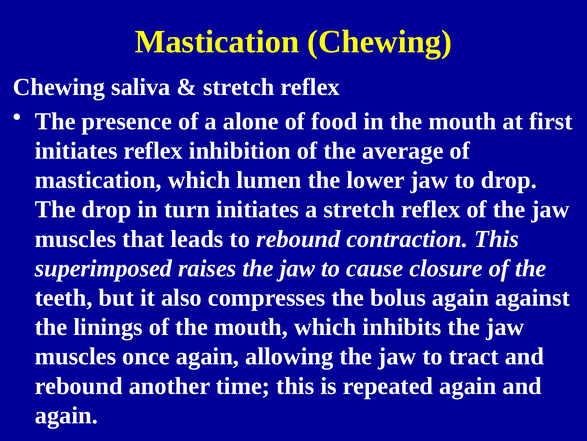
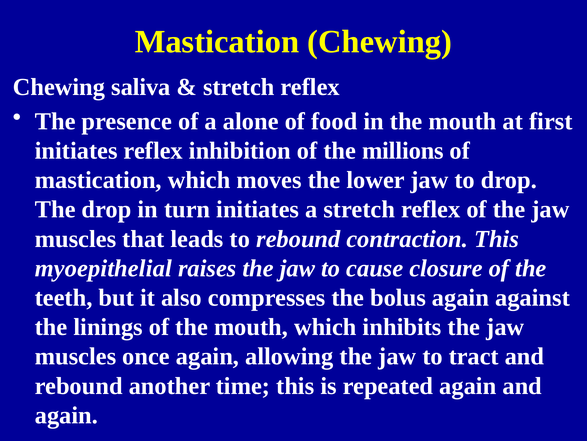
average: average -> millions (403, 151)
lumen: lumen -> moves (269, 180)
superimposed: superimposed -> myoepithelial (103, 268)
